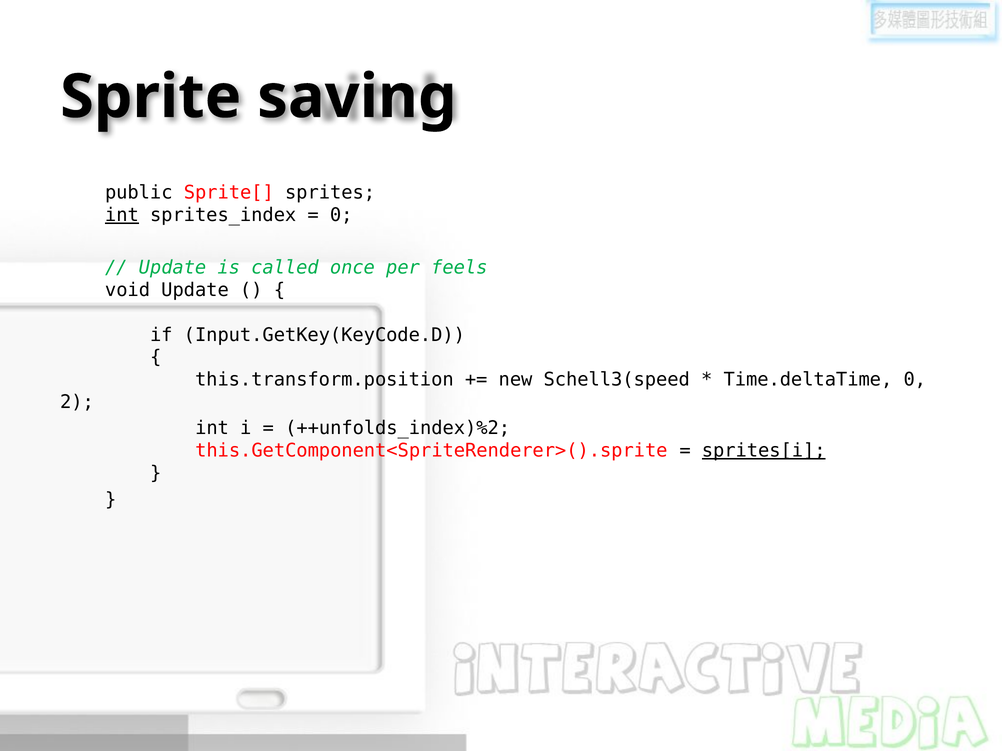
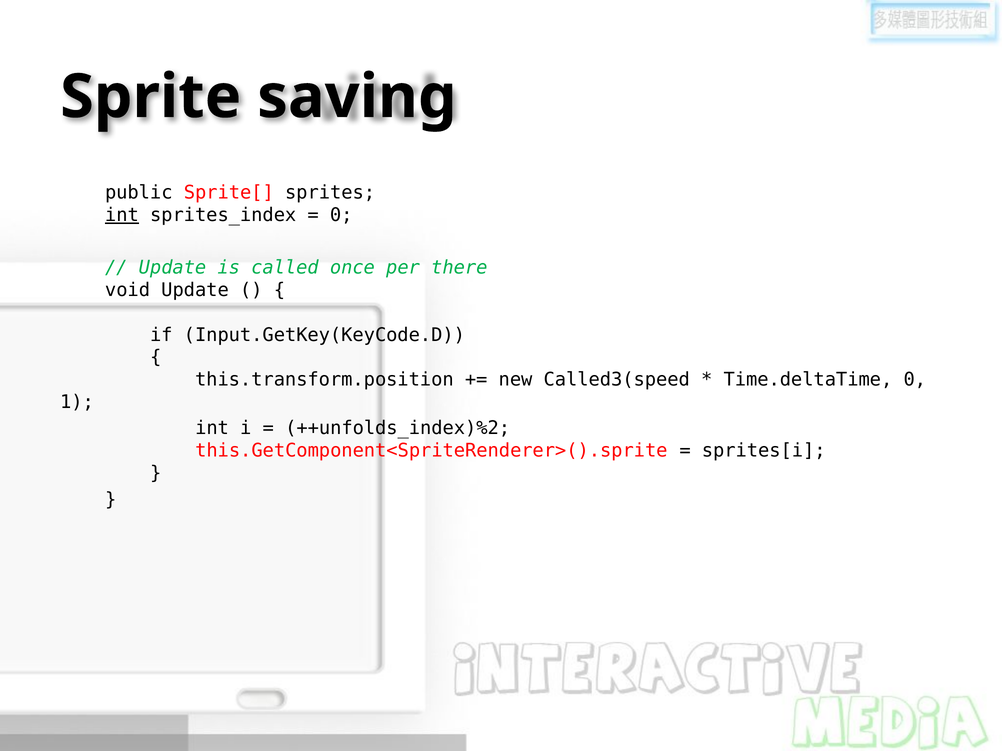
feels: feels -> there (459, 268)
Schell3(speed: Schell3(speed -> Called3(speed (617, 380)
2: 2 -> 1 (77, 402)
sprites[i underline: present -> none (764, 451)
